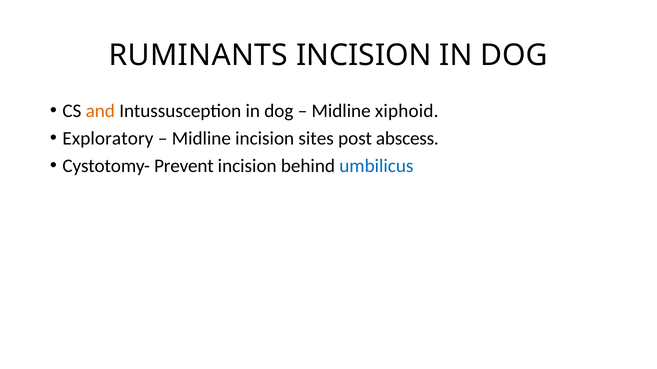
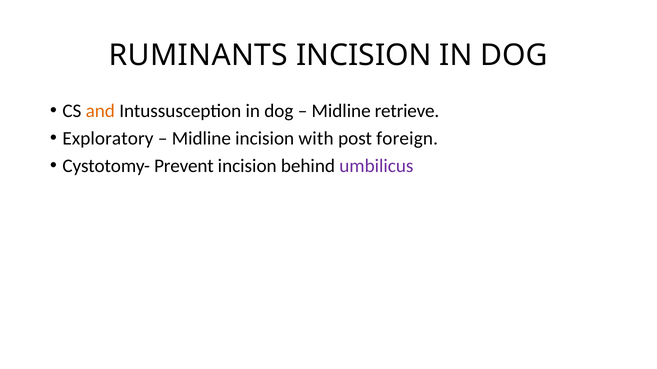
xiphoid: xiphoid -> retrieve (407, 111)
sites: sites -> with (316, 139)
abscess: abscess -> foreign (407, 139)
umbilicus colour: blue -> purple (376, 166)
